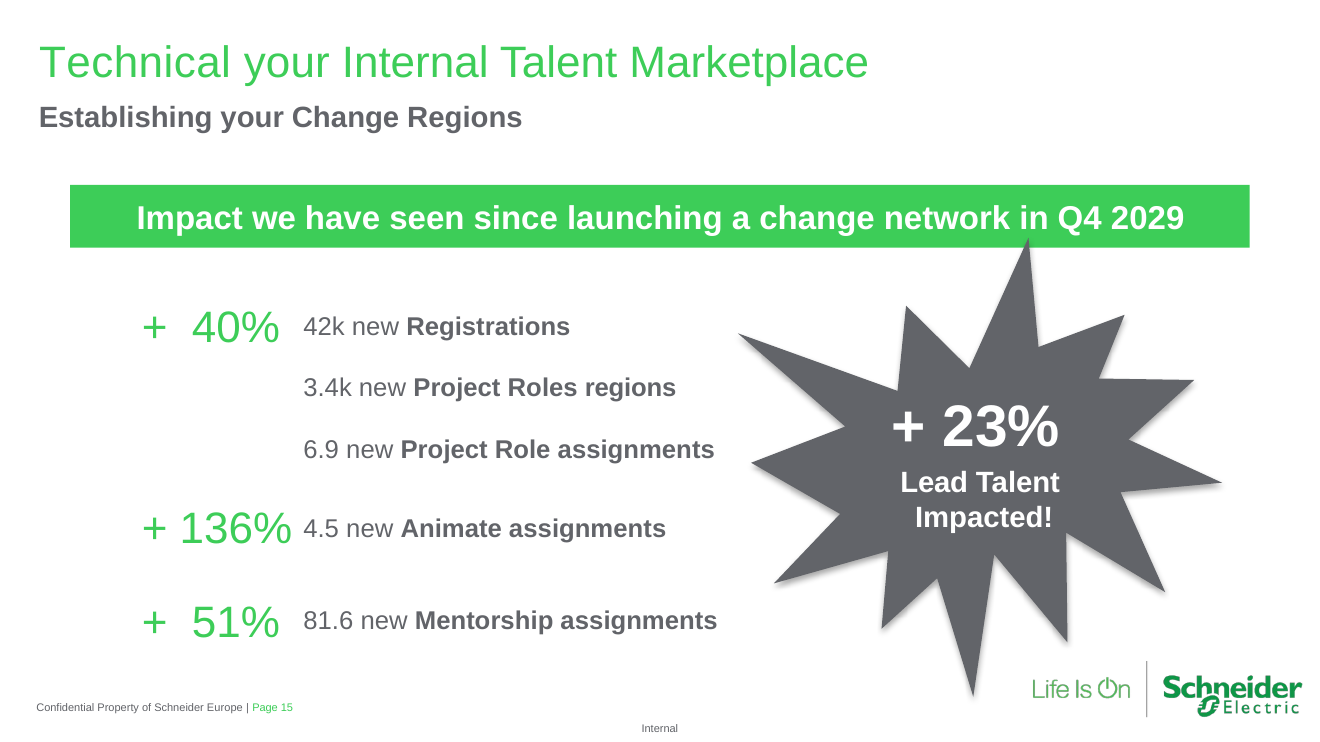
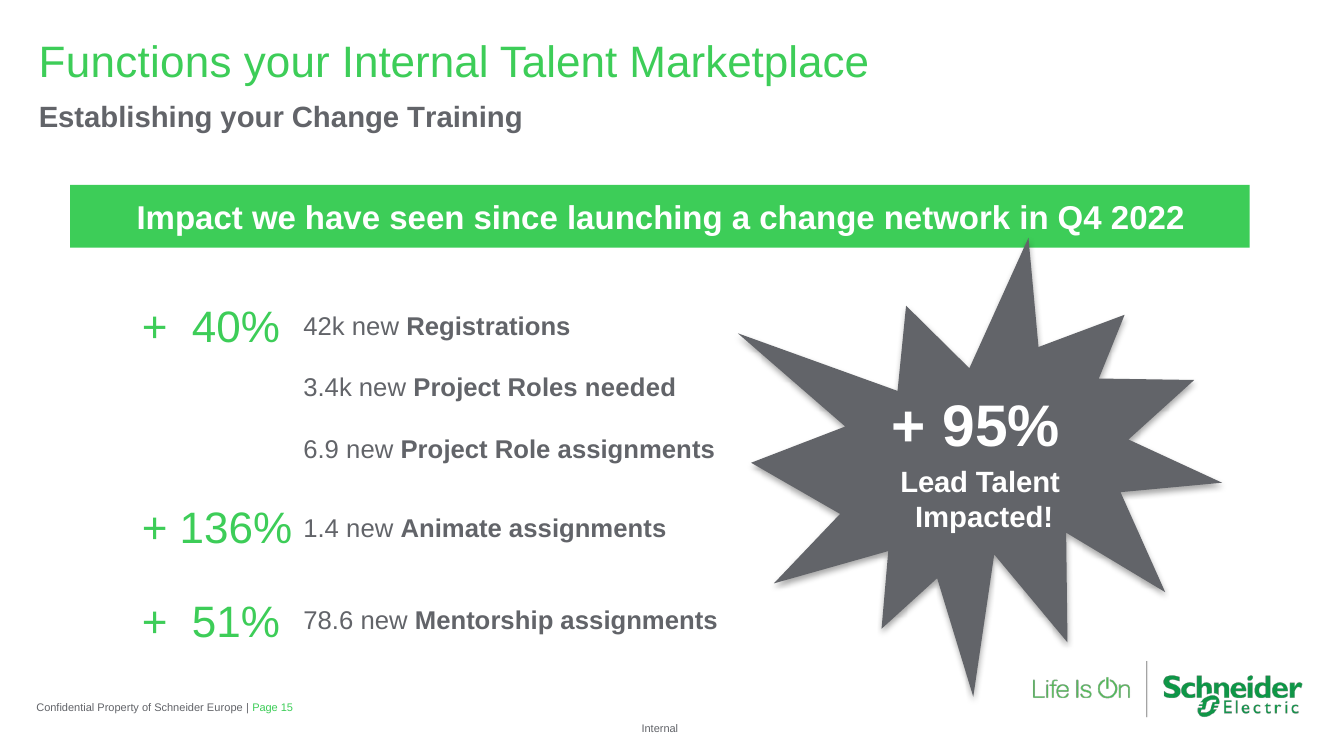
Technical: Technical -> Functions (135, 63)
Change Regions: Regions -> Training (465, 118)
2029: 2029 -> 2022 (1148, 219)
Roles regions: regions -> needed (630, 389)
23%: 23% -> 95% (1001, 427)
4.5: 4.5 -> 1.4 (321, 529)
81.6: 81.6 -> 78.6 (328, 622)
